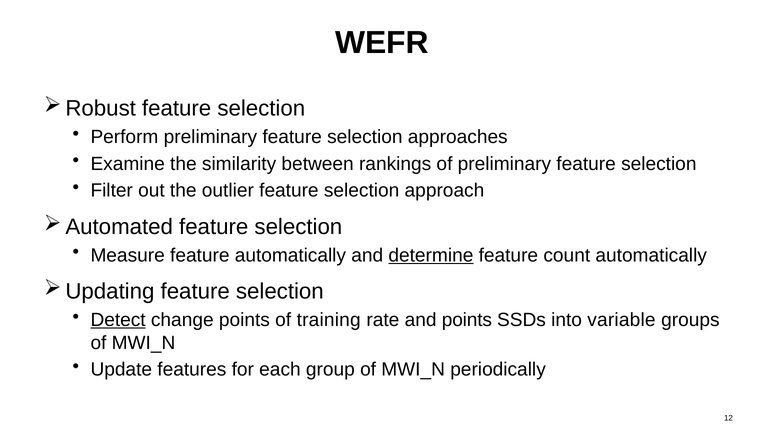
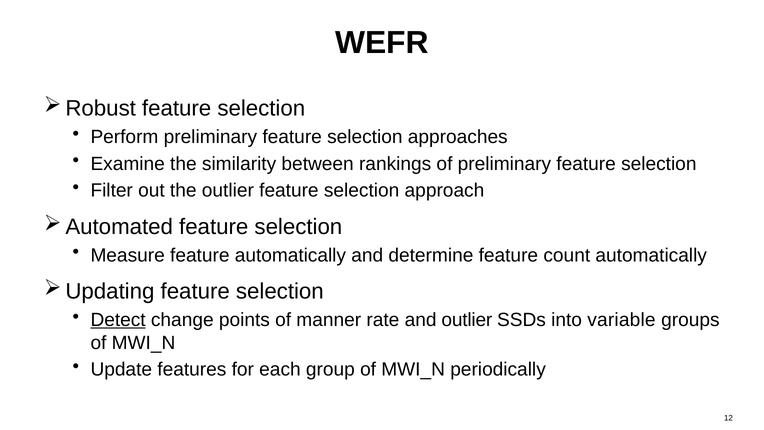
determine underline: present -> none (431, 255)
training: training -> manner (329, 320)
and points: points -> outlier (467, 320)
